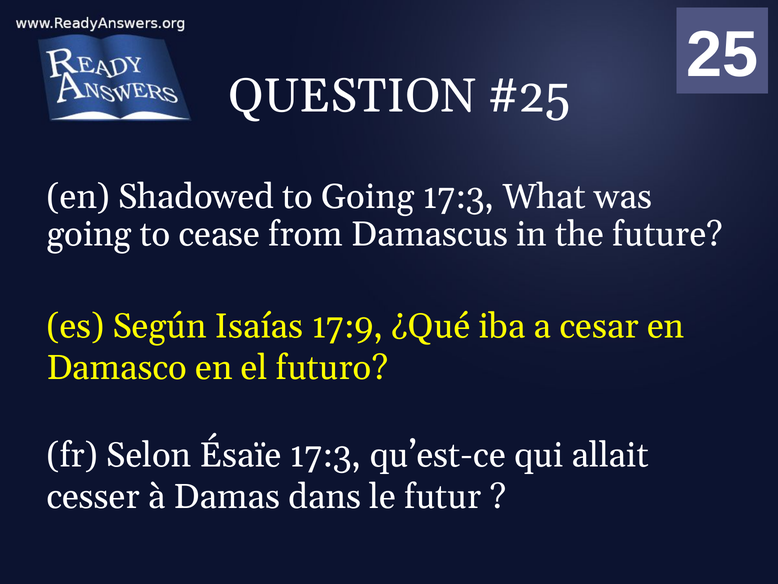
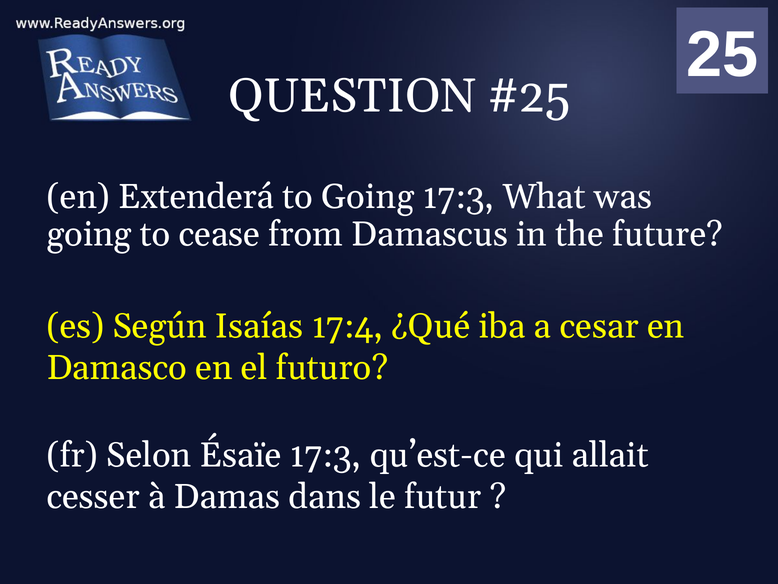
Shadowed: Shadowed -> Extenderá (196, 197)
17:9: 17:9 -> 17:4 (347, 326)
